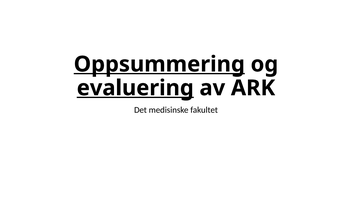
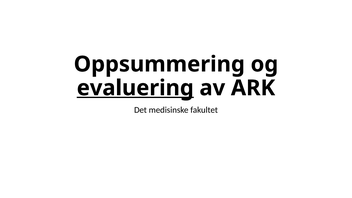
Oppsummering underline: present -> none (159, 64)
